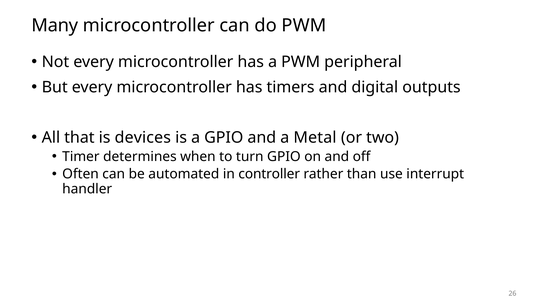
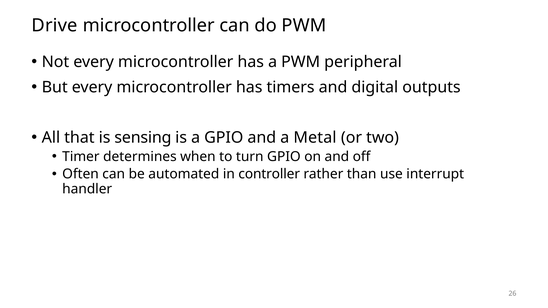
Many: Many -> Drive (55, 26)
devices: devices -> sensing (143, 138)
